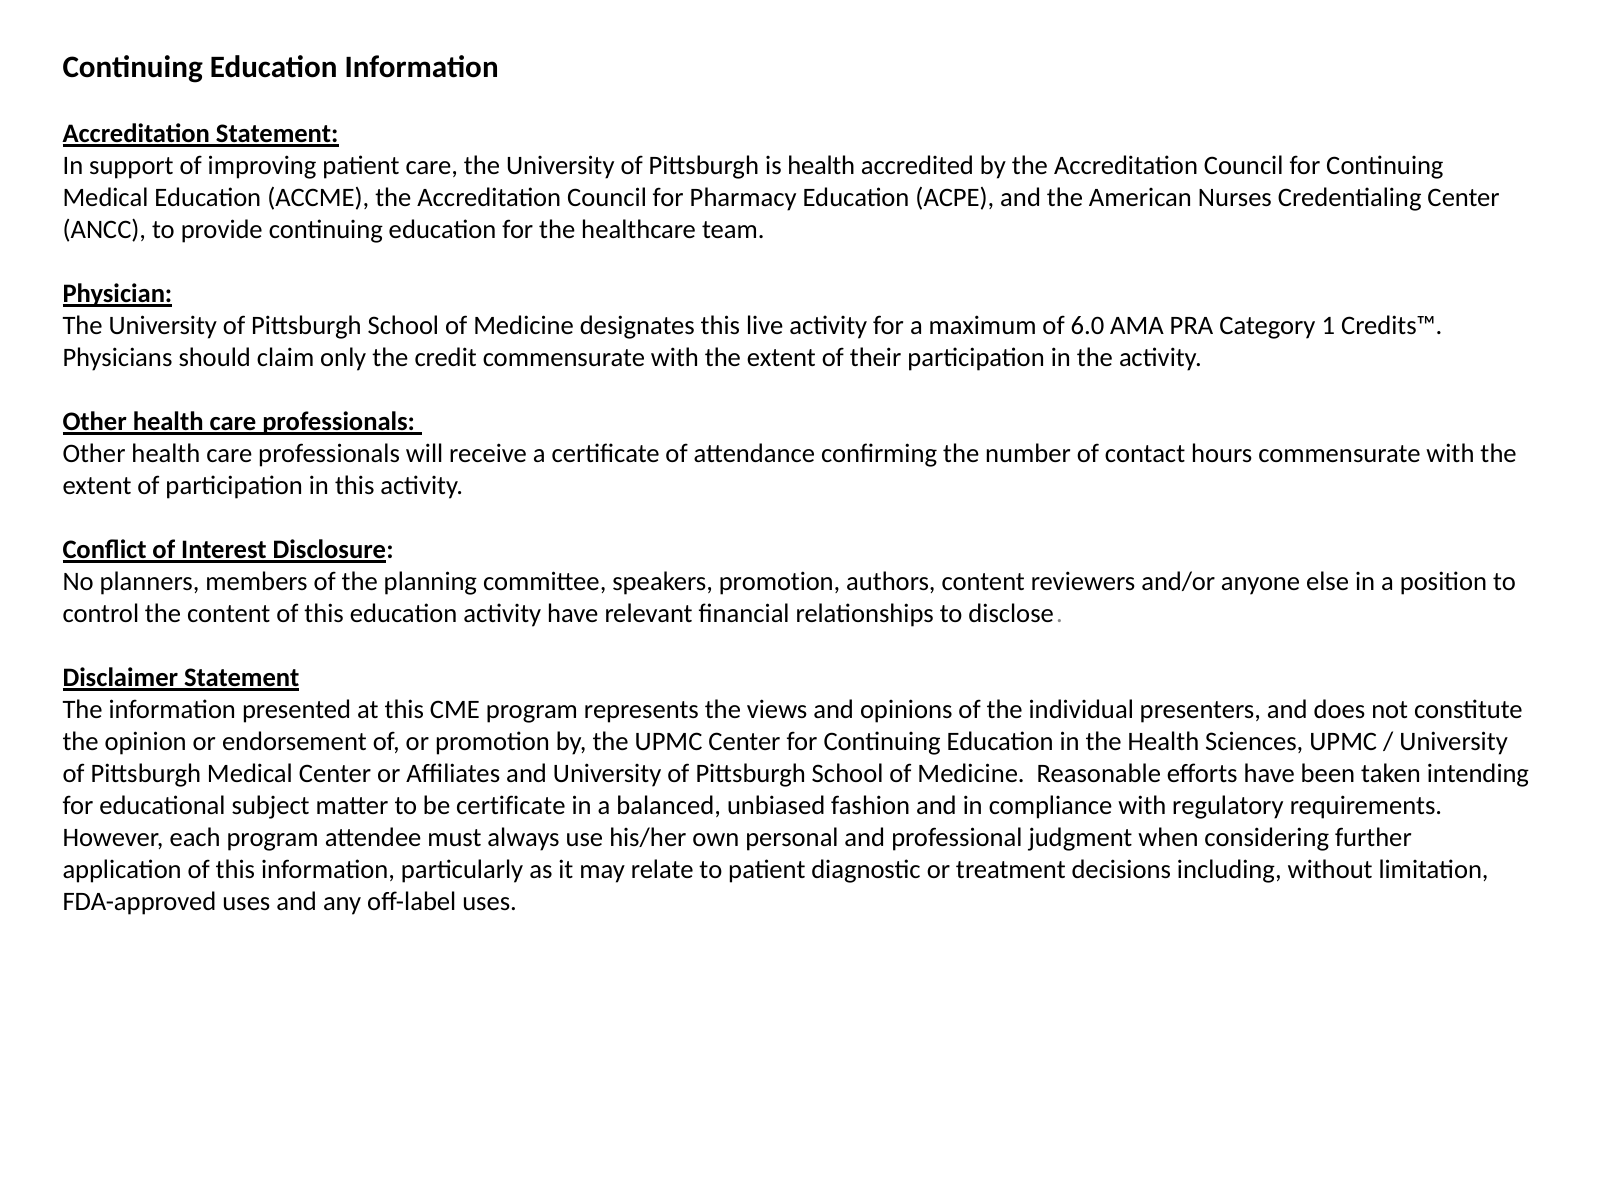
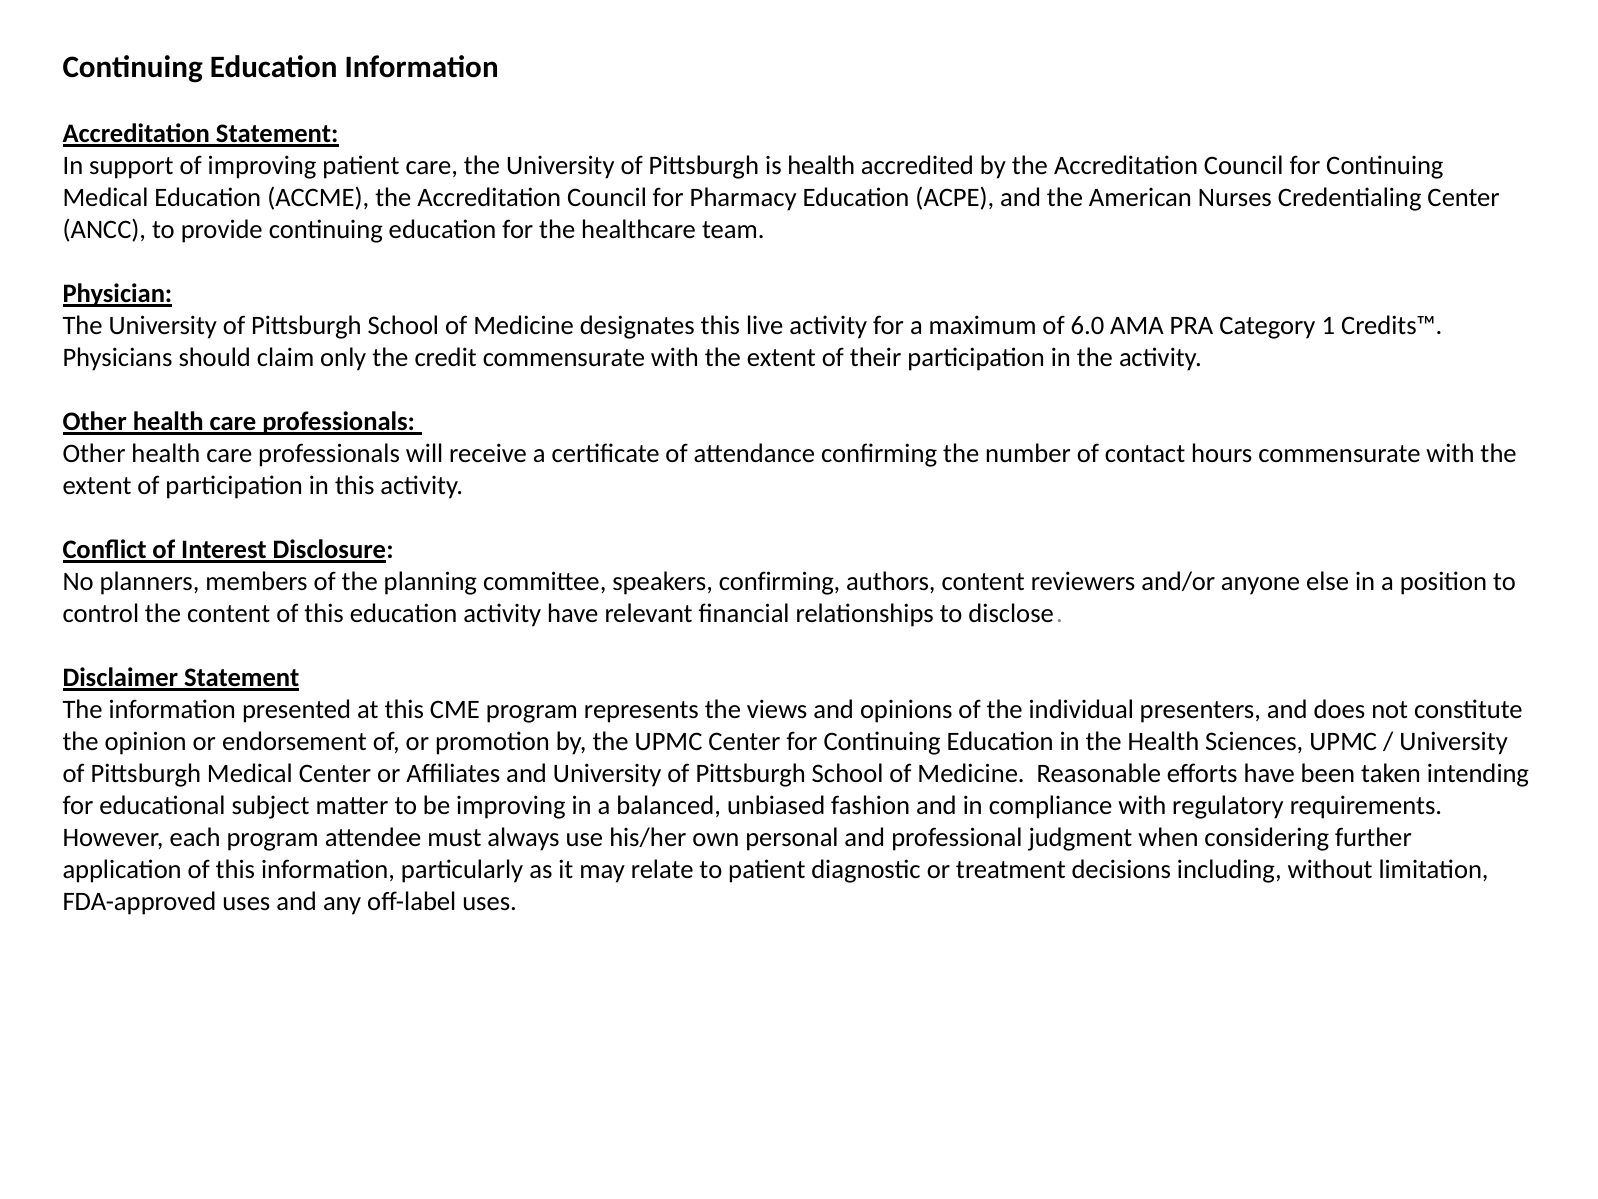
speakers promotion: promotion -> confirming (780, 581)
be certificate: certificate -> improving (511, 805)
